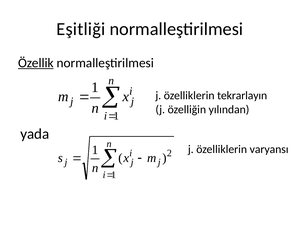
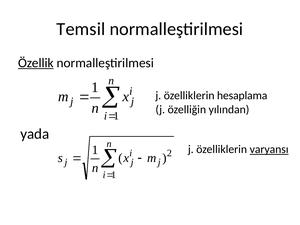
Eşitliği: Eşitliği -> Temsil (81, 29)
tekrarlayın: tekrarlayın -> hesaplama (242, 95)
varyansı underline: none -> present (269, 149)
